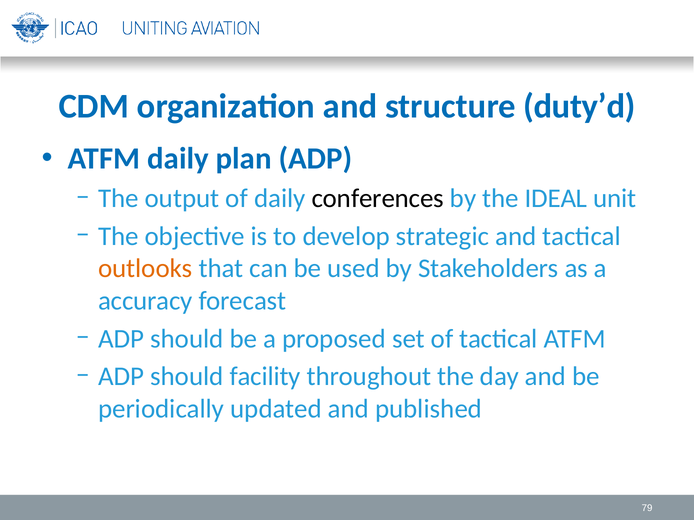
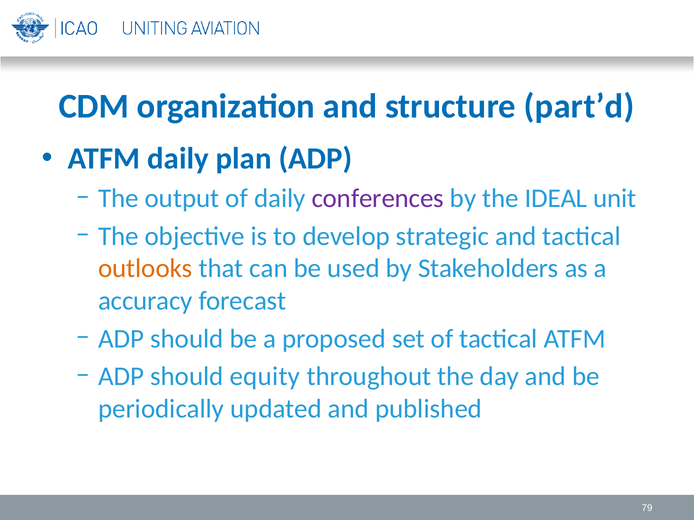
duty’d: duty’d -> part’d (579, 107)
conferences colour: black -> purple (378, 199)
facility: facility -> equity (265, 377)
